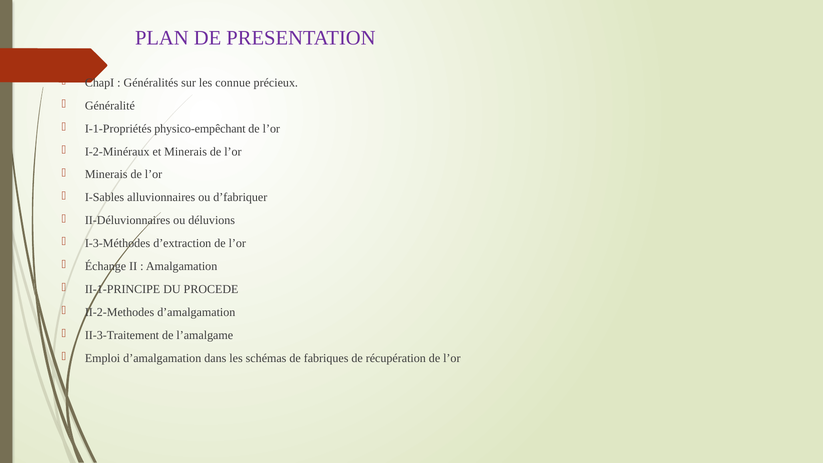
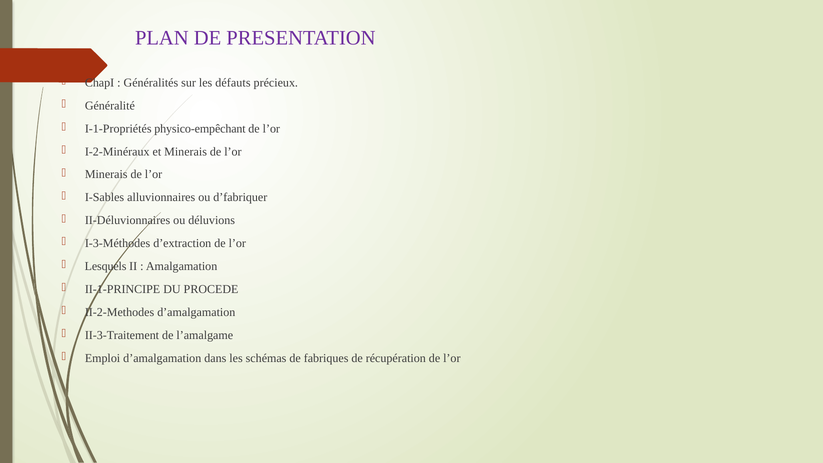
connue: connue -> défauts (233, 83)
Échange: Échange -> Lesquels (106, 266)
